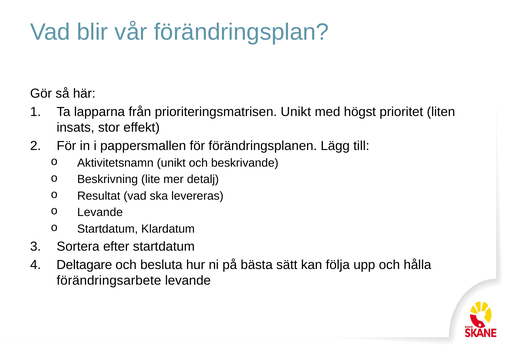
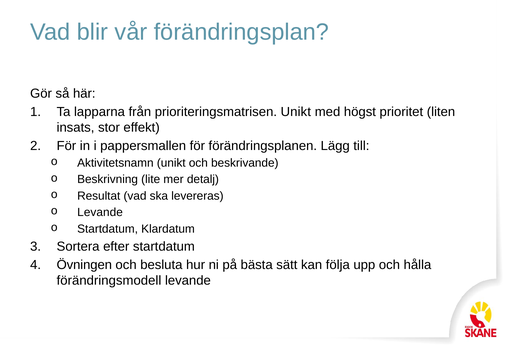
Deltagare: Deltagare -> Övningen (84, 265)
förändringsarbete: förändringsarbete -> förändringsmodell (109, 280)
